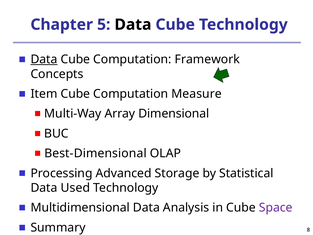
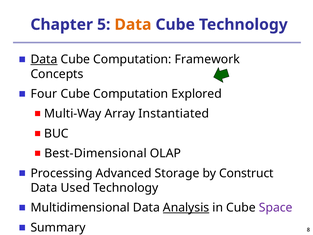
Data colour: black -> orange (133, 25)
Item: Item -> Four (44, 94)
Measure: Measure -> Explored (197, 94)
Dimensional: Dimensional -> Instantiated (174, 114)
Statistical: Statistical -> Construct (246, 173)
Analysis underline: none -> present (186, 207)
